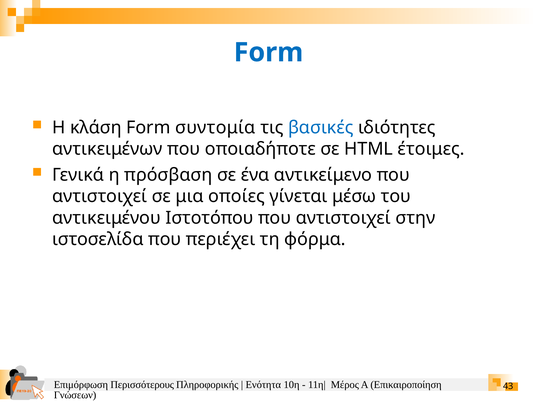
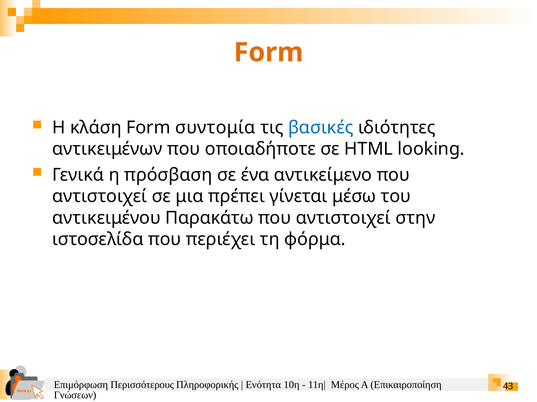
Form colour: blue -> orange (269, 53)
έτοιμες: έτοιμες -> looking (431, 149)
οποίες: οποίες -> πρέπει (237, 197)
Ιστοτόπου: Ιστοτόπου -> Παρακάτω (210, 218)
